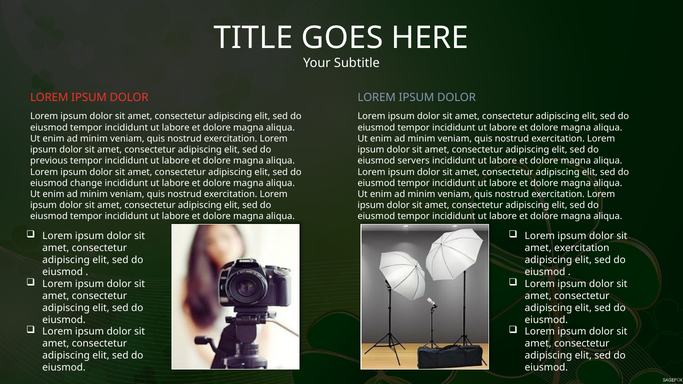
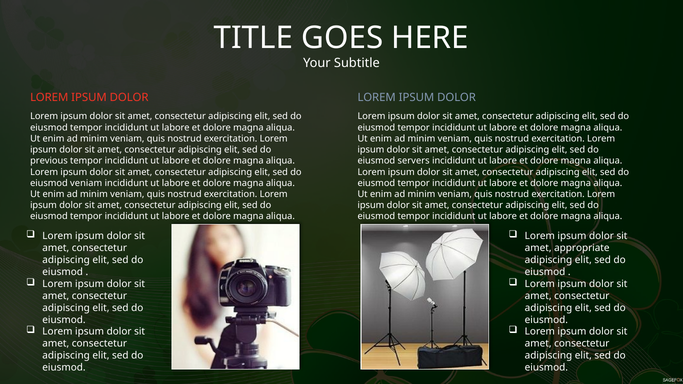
eiusmod change: change -> veniam (86, 183)
amet exercitation: exercitation -> appropriate (582, 248)
